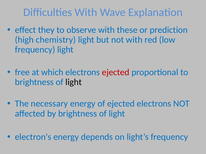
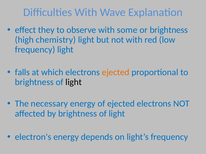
these: these -> some (127, 30)
or prediction: prediction -> brightness (169, 30)
free: free -> falls (22, 72)
ejected colour: red -> orange (116, 72)
